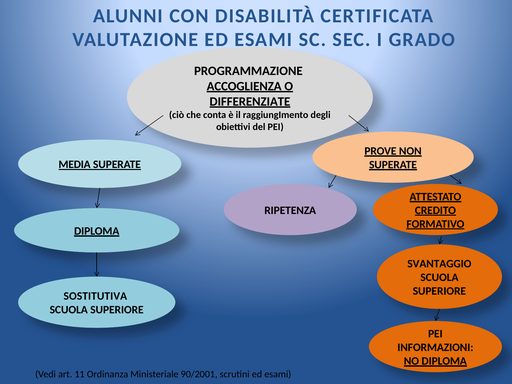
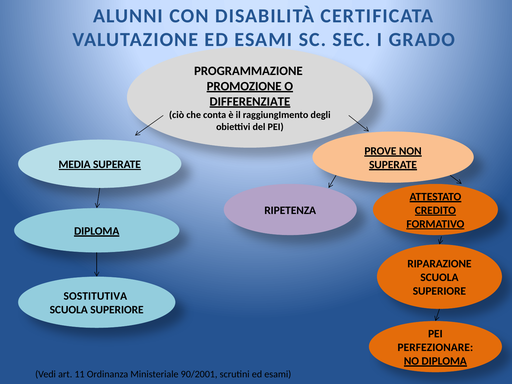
ACCOGLIENZA: ACCOGLIENZA -> PROMOZIONE (244, 86)
SVANTAGGIO: SVANTAGGIO -> RIPARAZIONE (439, 264)
INFORMAZIONI: INFORMAZIONI -> PERFEZIONARE (435, 347)
